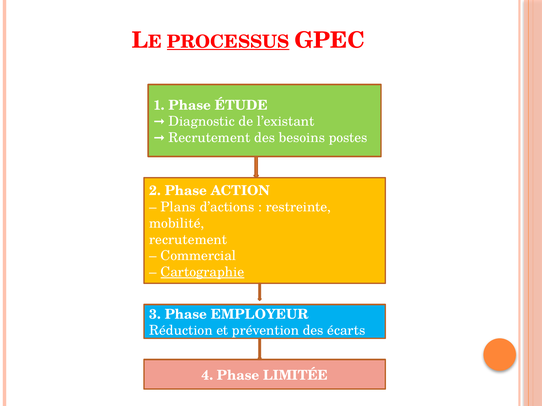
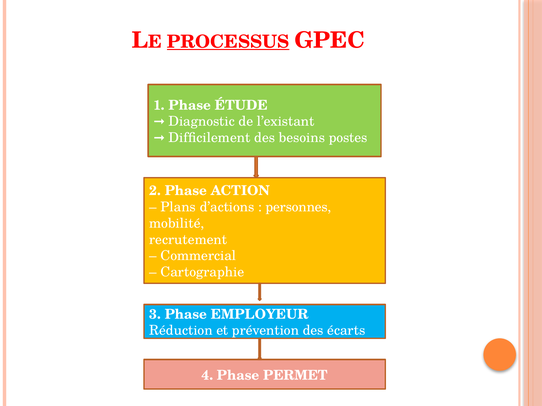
Recrutement: Recrutement -> Difﬁcilement (210, 138)
restreinte: restreinte -> personnes (299, 207)
Cartographie underline: present -> none (202, 272)
LIMITÉE: LIMITÉE -> PERMET (296, 376)
